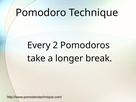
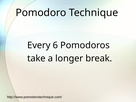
2: 2 -> 6 (55, 45)
